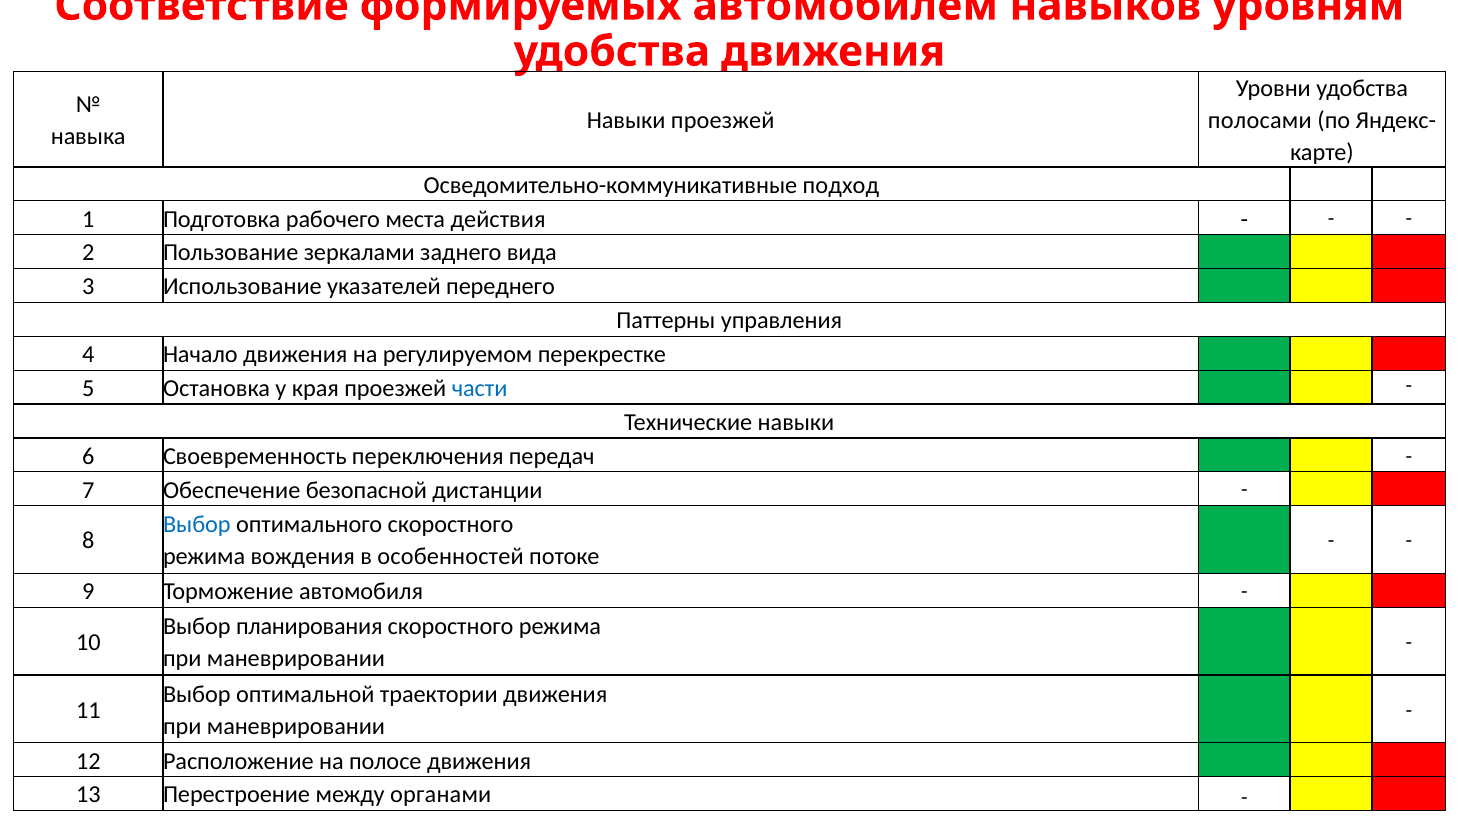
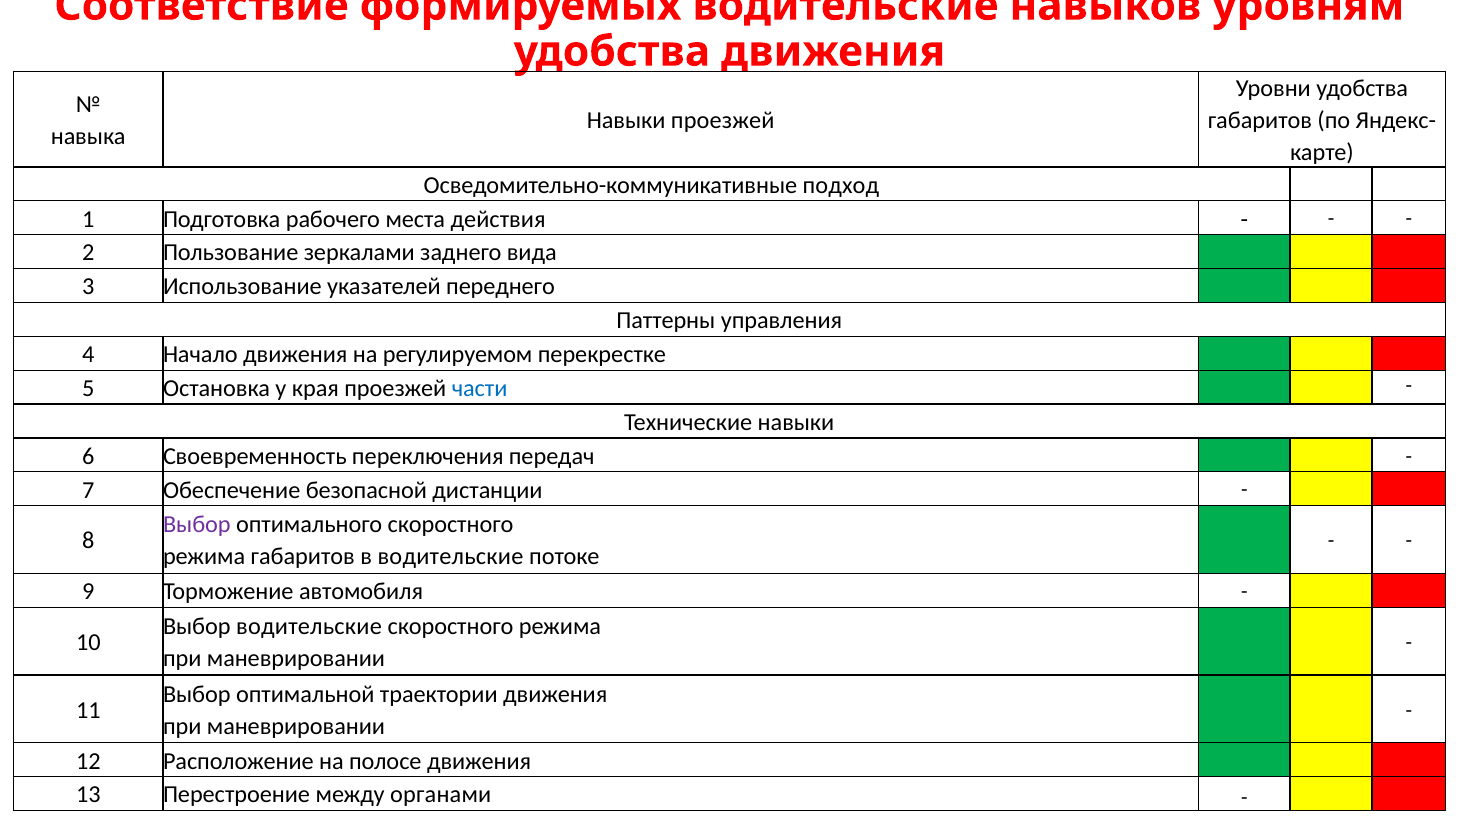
формируемых автомобилем: автомобилем -> водительские (845, 6)
полосами: полосами -> габаритов (1260, 120)
Выбор colour: blue -> purple (197, 525)
режима вождения: вождения -> габаритов (303, 557)
в особенностей: особенностей -> водительские (450, 557)
Выбор планирования: планирования -> водительские (309, 626)
